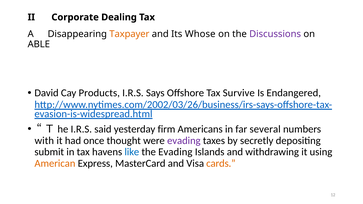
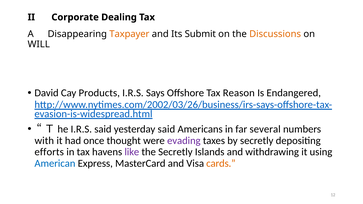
Whose: Whose -> Submit (200, 34)
Discussions colour: purple -> orange (275, 34)
ABLE: ABLE -> WILL (39, 44)
Survive: Survive -> Reason (239, 93)
yesterday firm: firm -> said (166, 129)
submit: submit -> efforts (49, 152)
like colour: blue -> purple (132, 152)
the Evading: Evading -> Secretly (175, 152)
American colour: orange -> blue (55, 164)
